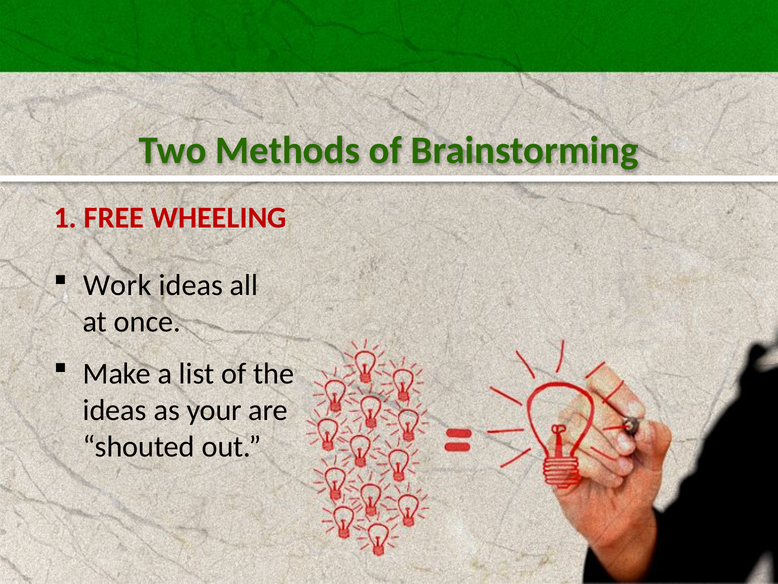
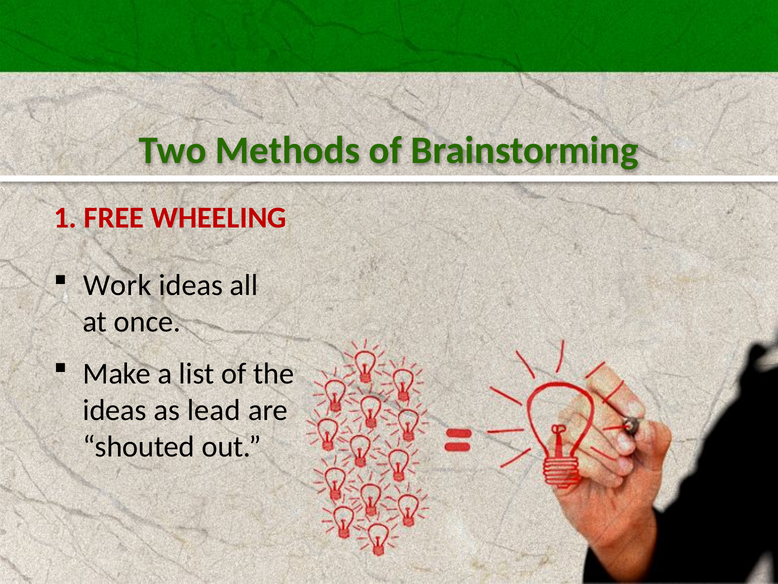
your: your -> lead (214, 410)
